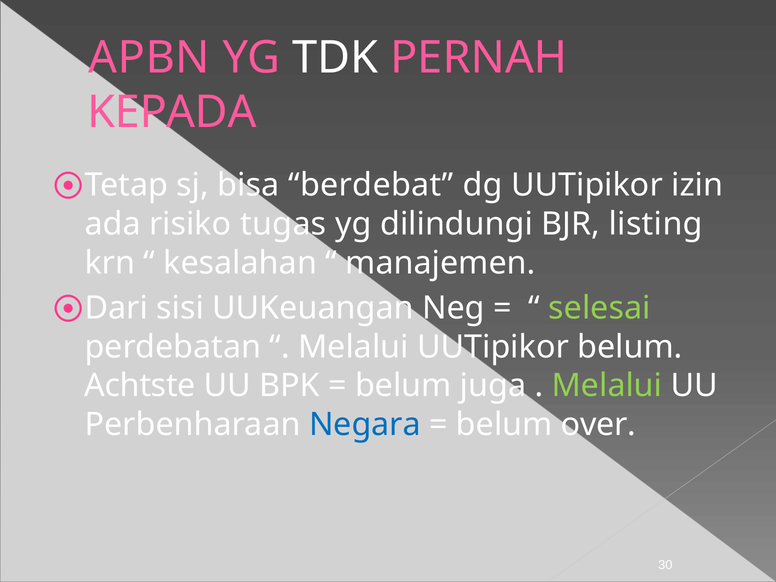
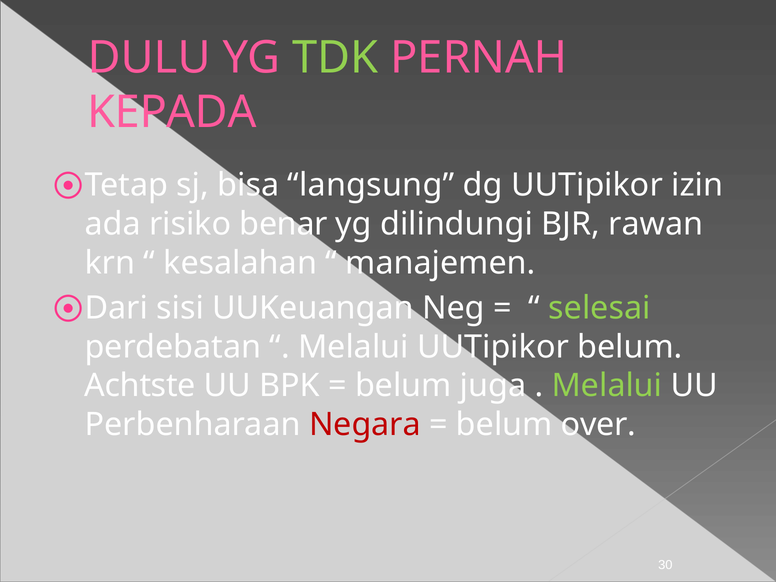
APBN: APBN -> DULU (149, 58)
TDK colour: white -> light green (335, 58)
berdebat: berdebat -> langsung (371, 185)
tugas: tugas -> benar (284, 224)
listing: listing -> rawan (656, 224)
Negara colour: blue -> red (365, 425)
